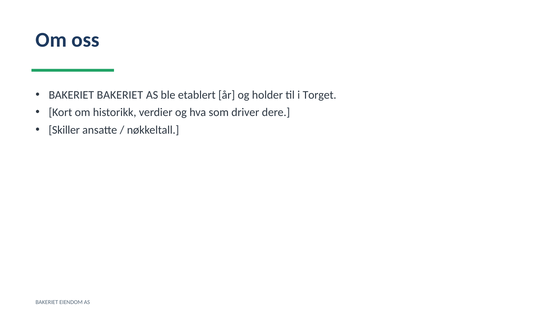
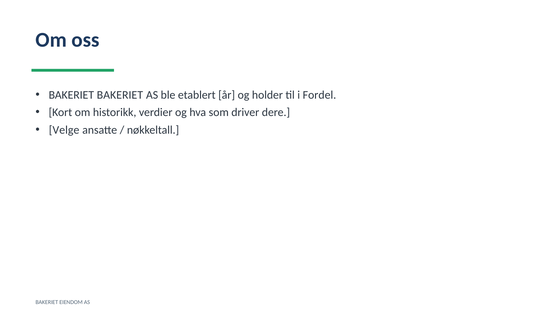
Torget: Torget -> Fordel (319, 95)
Skiller: Skiller -> Velge (64, 130)
